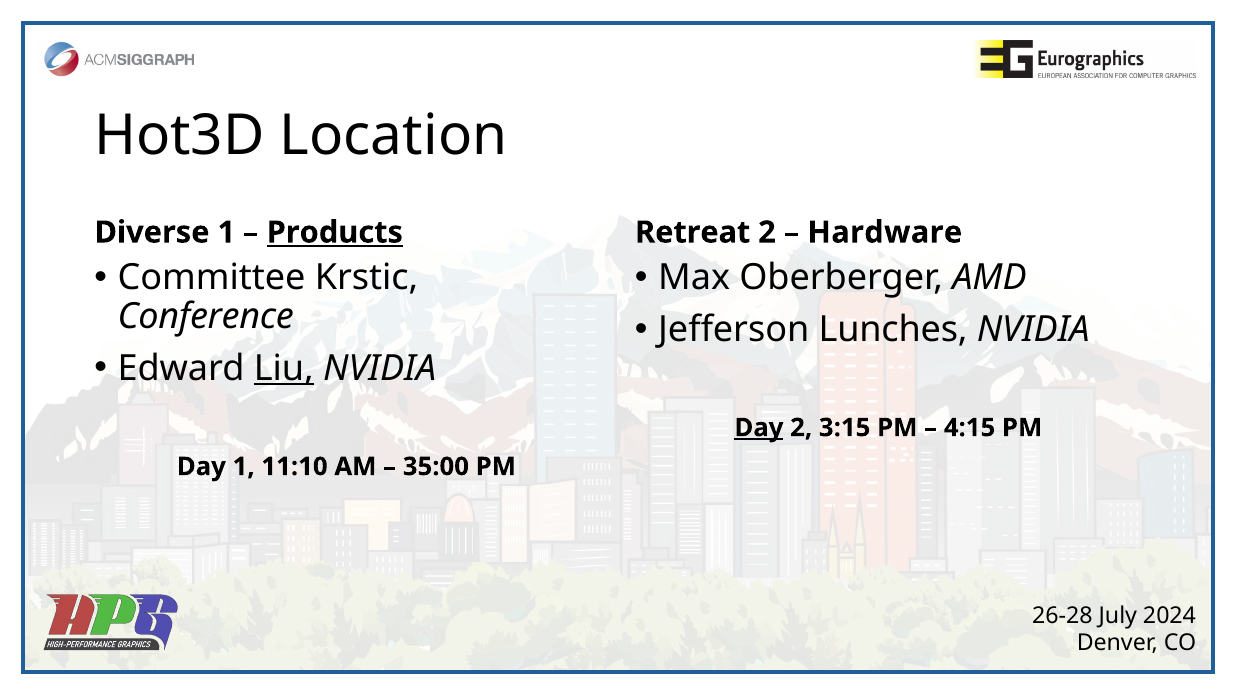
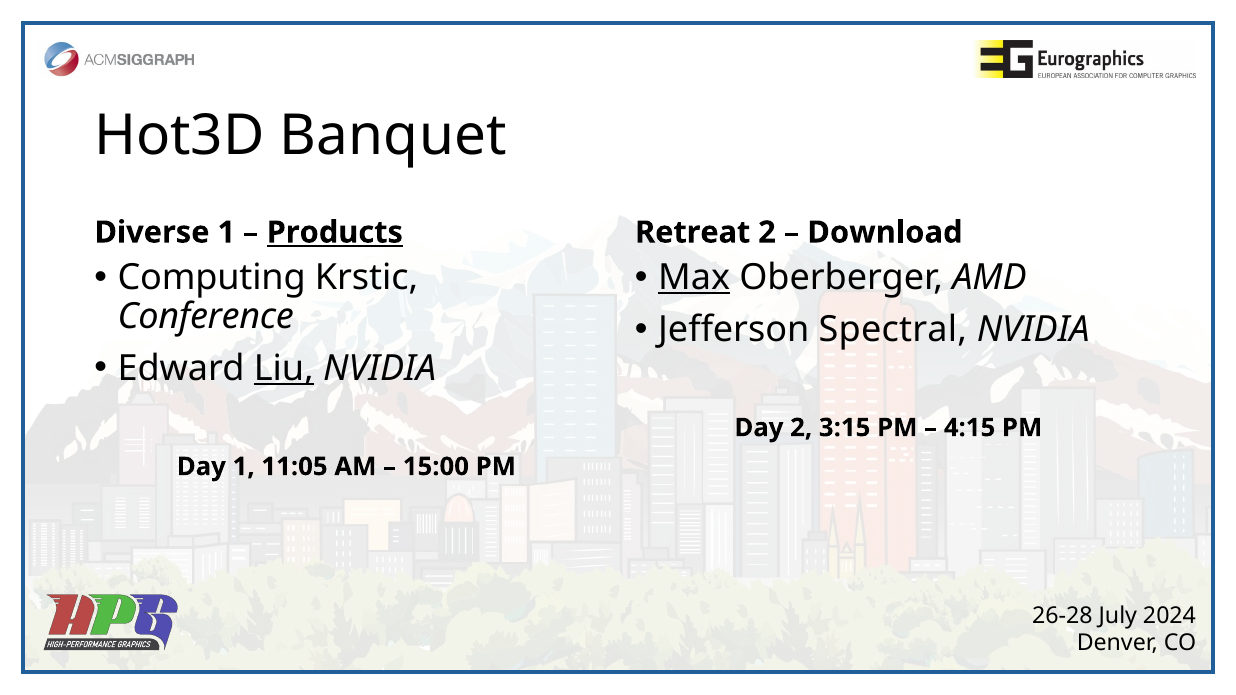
Location: Location -> Banquet (393, 136)
Hardware: Hardware -> Download (885, 232)
Committee: Committee -> Computing (212, 278)
Max underline: none -> present (694, 278)
Lunches: Lunches -> Spectral (893, 330)
Day underline: present -> none (759, 428)
11:10: 11:10 -> 11:05 (295, 467)
35:00: 35:00 -> 15:00 (436, 467)
